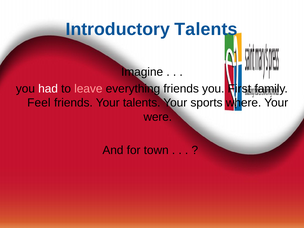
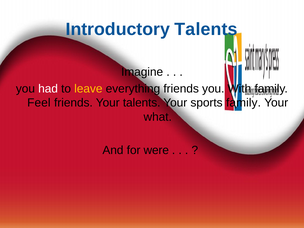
leave colour: pink -> yellow (88, 89)
First: First -> With (239, 89)
sports where: where -> family (244, 103)
were: were -> what (158, 117)
town: town -> were (156, 150)
